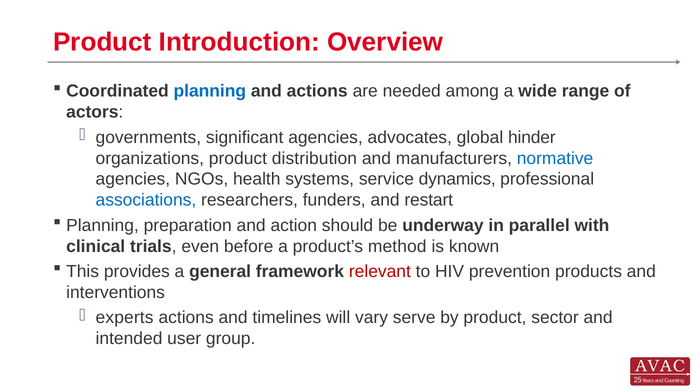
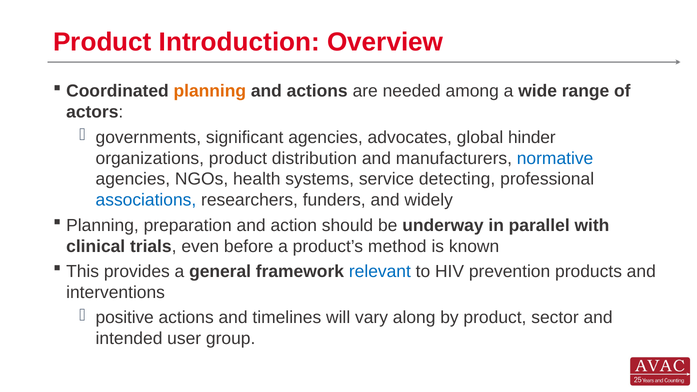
planning colour: blue -> orange (210, 91)
dynamics: dynamics -> detecting (457, 179)
restart: restart -> widely (429, 200)
relevant colour: red -> blue (380, 272)
experts: experts -> positive (125, 318)
serve: serve -> along (414, 318)
